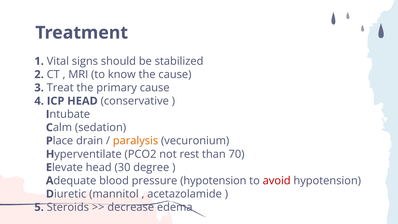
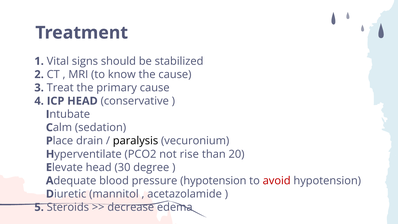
paralysis colour: orange -> black (136, 141)
rest: rest -> rise (189, 154)
70: 70 -> 20 (237, 154)
